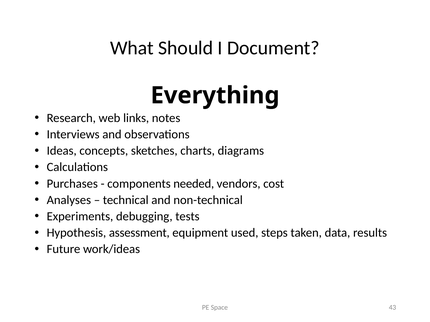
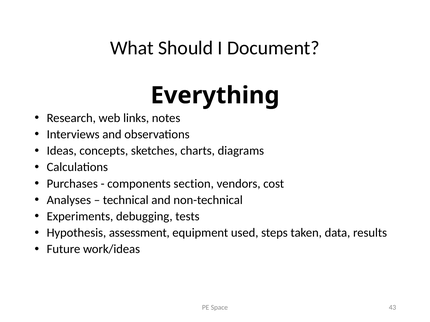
needed: needed -> section (194, 184)
